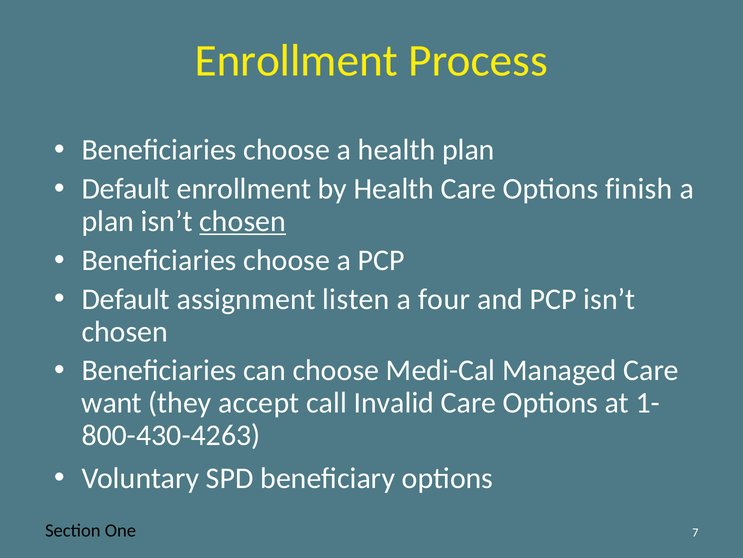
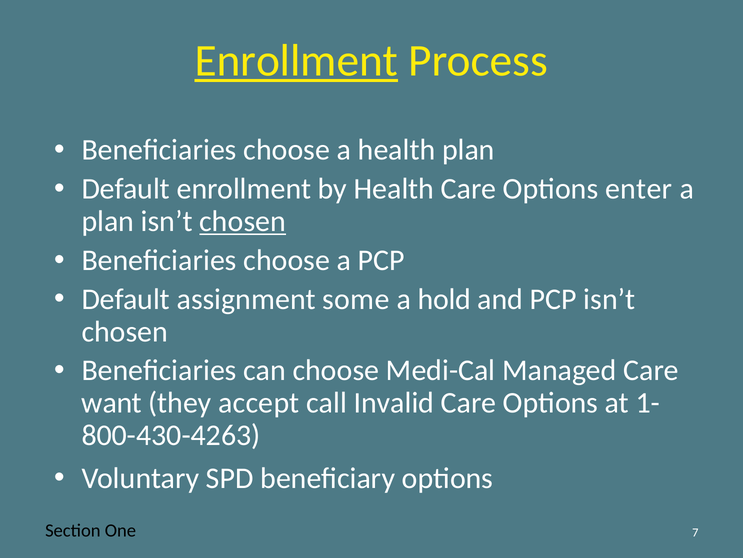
Enrollment underline: none -> present (296, 61)
finish: finish -> enter (639, 189)
listen: listen -> some (356, 299)
four: four -> hold (444, 299)
